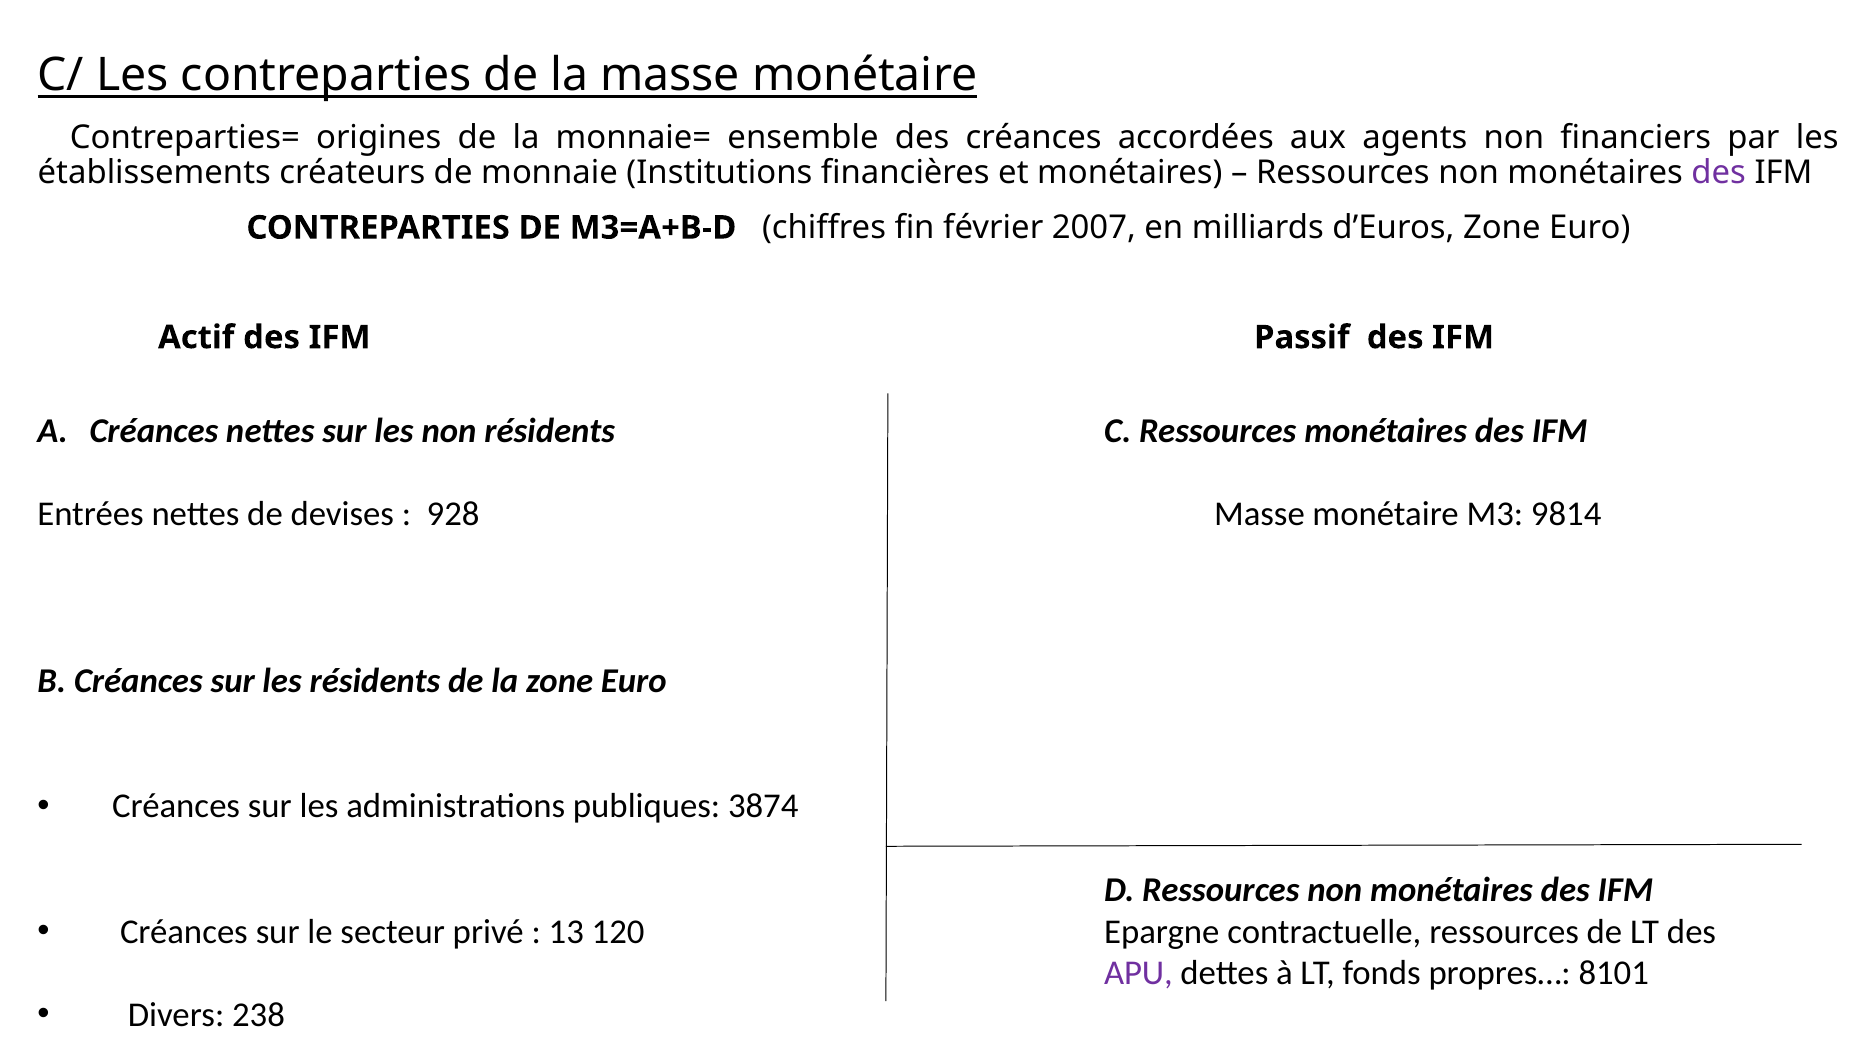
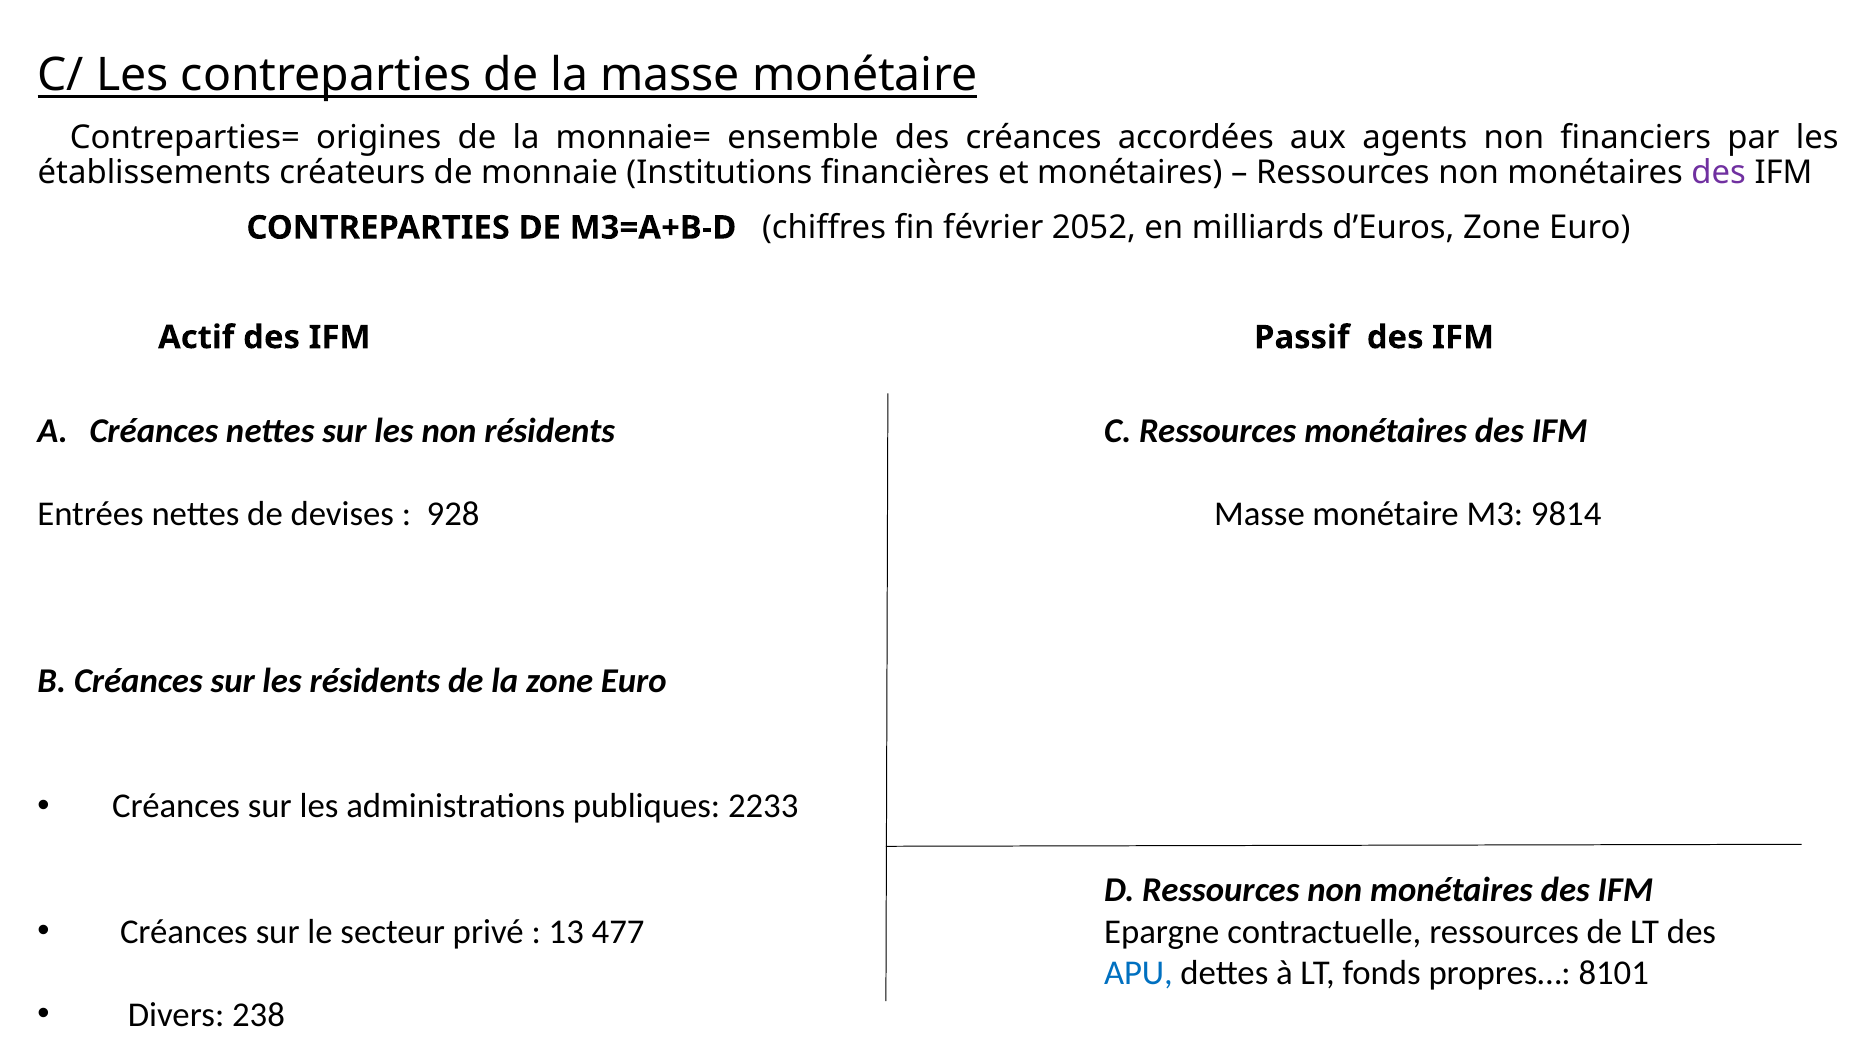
2007: 2007 -> 2052 (1094, 228)
3874: 3874 -> 2233 (763, 806)
120: 120 -> 477 (618, 931)
APU colour: purple -> blue (1139, 973)
